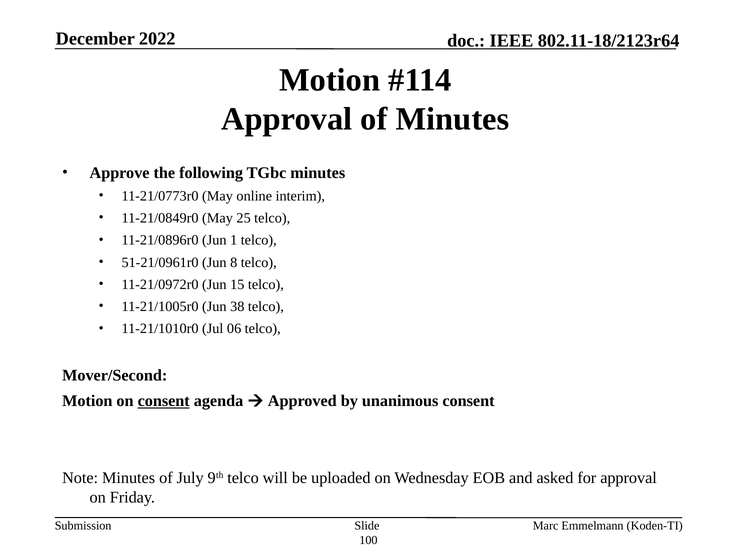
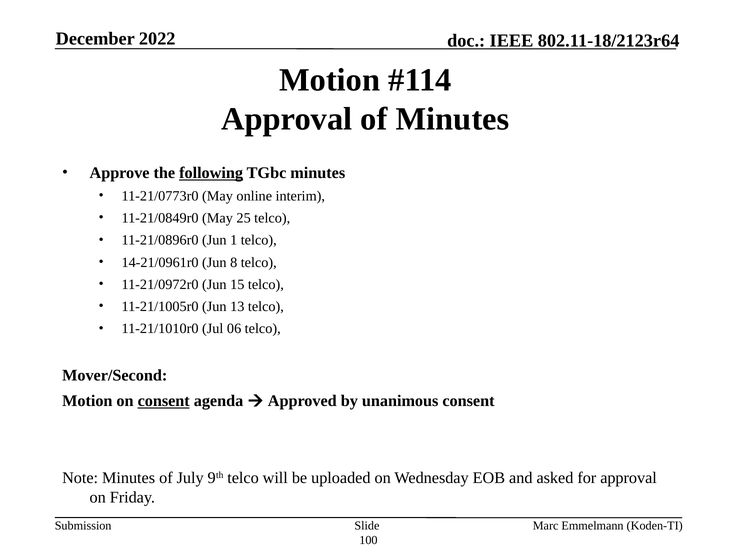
following underline: none -> present (211, 173)
51-21/0961r0: 51-21/0961r0 -> 14-21/0961r0 (160, 263)
38: 38 -> 13 (237, 307)
